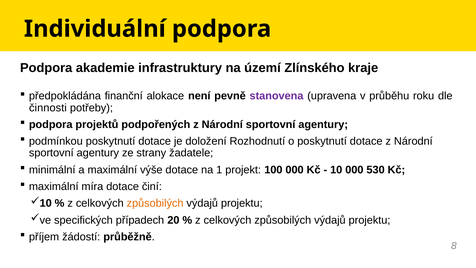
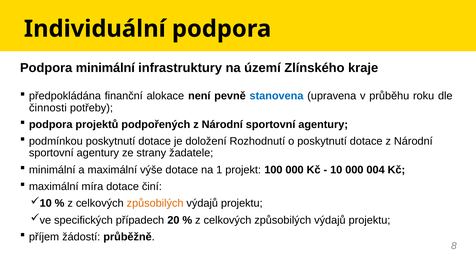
Podpora akademie: akademie -> minimální (105, 68)
stanovena colour: purple -> blue (276, 96)
530: 530 -> 004 (376, 170)
